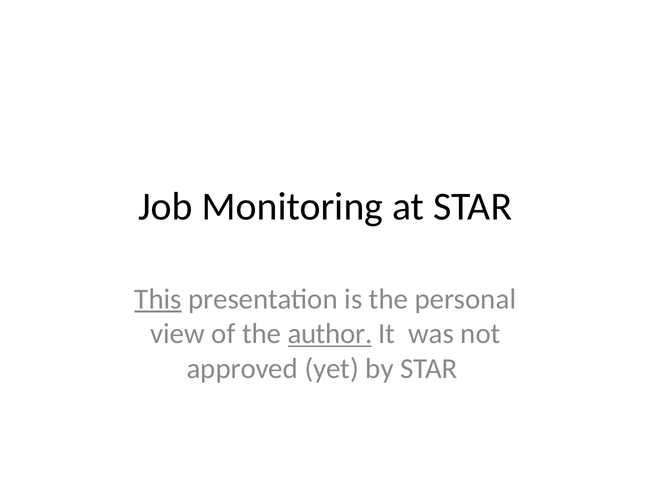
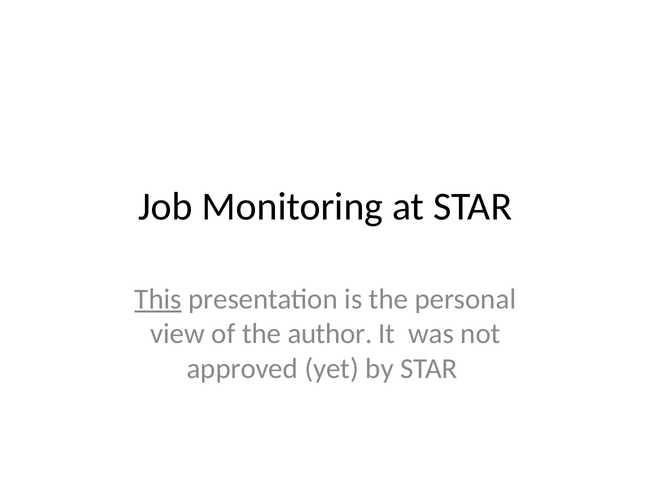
author underline: present -> none (330, 334)
